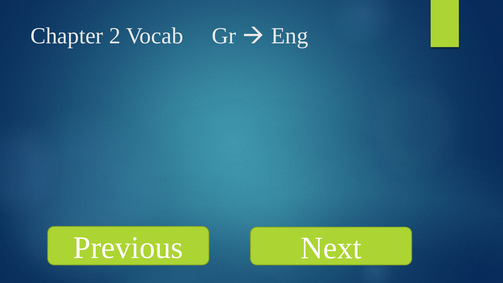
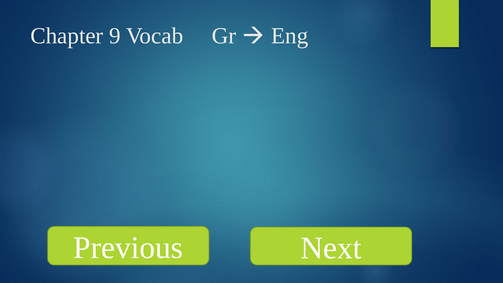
2: 2 -> 9 (115, 36)
